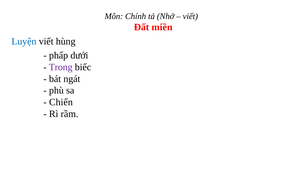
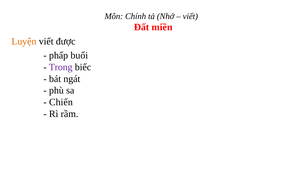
Luyện colour: blue -> orange (24, 41)
hùng: hùng -> được (66, 41)
dưới: dưới -> buổi (79, 55)
